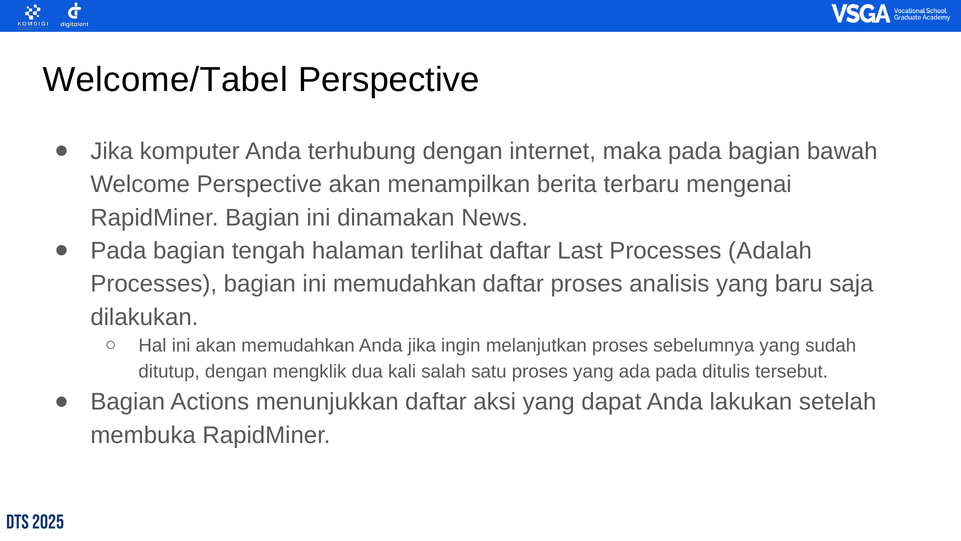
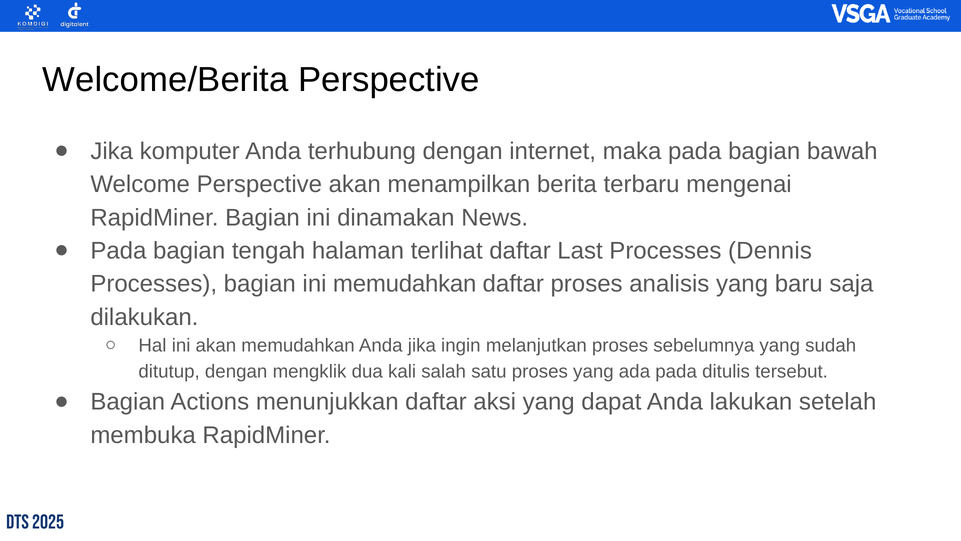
Welcome/Tabel: Welcome/Tabel -> Welcome/Berita (165, 80)
Adalah: Adalah -> Dennis (770, 251)
